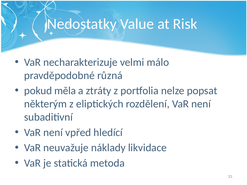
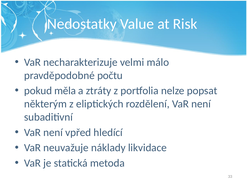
různá: různá -> počtu (110, 75)
